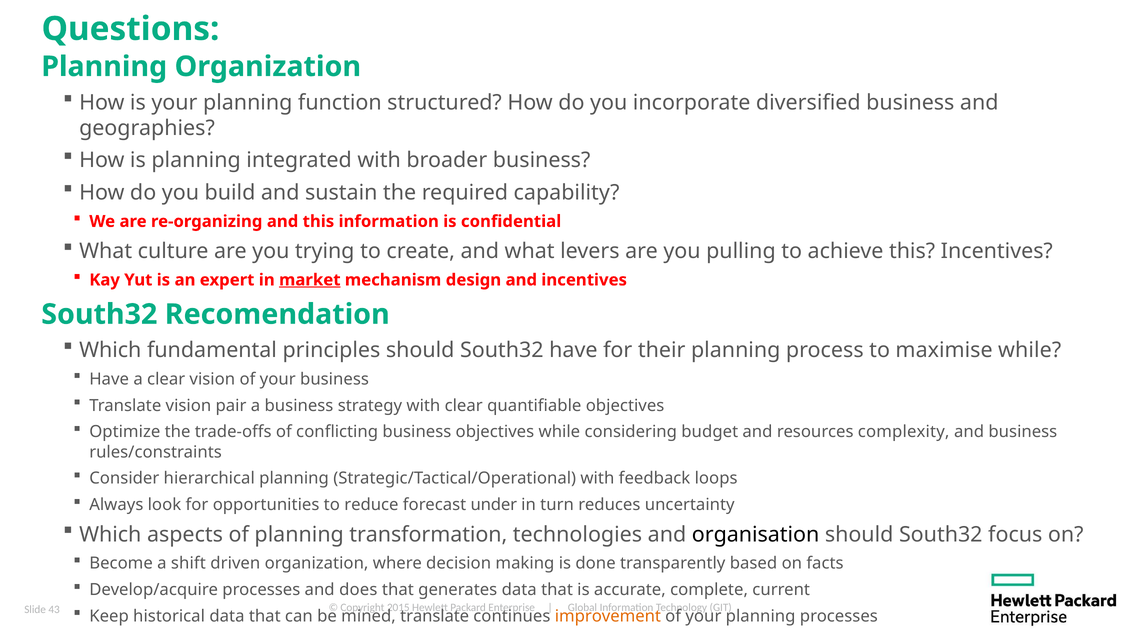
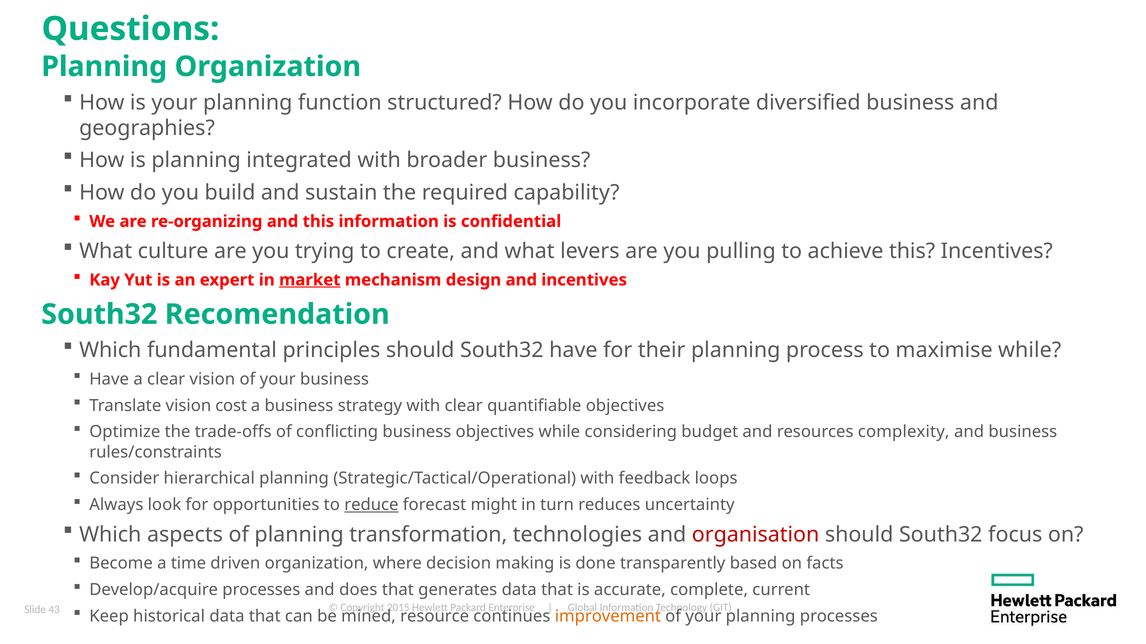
pair: pair -> cost (231, 406)
reduce underline: none -> present (371, 505)
under: under -> might (494, 505)
organisation colour: black -> red (756, 535)
shift: shift -> time (188, 564)
mined translate: translate -> resource (435, 617)
